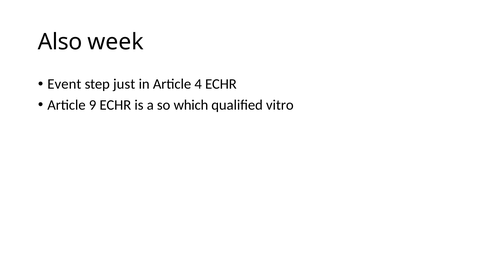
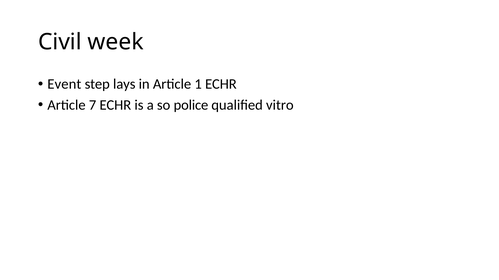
Also: Also -> Civil (60, 42)
just: just -> lays (124, 84)
4: 4 -> 1 (198, 84)
9: 9 -> 7 (93, 105)
which: which -> police (191, 105)
